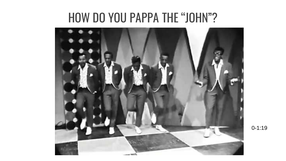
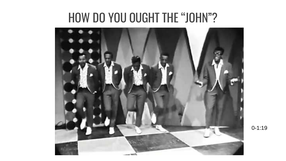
PAPPA: PAPPA -> OUGHT (144, 19)
